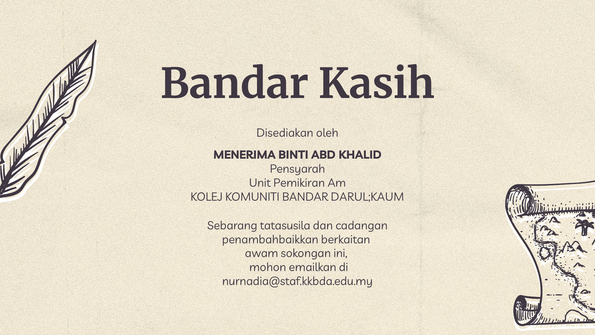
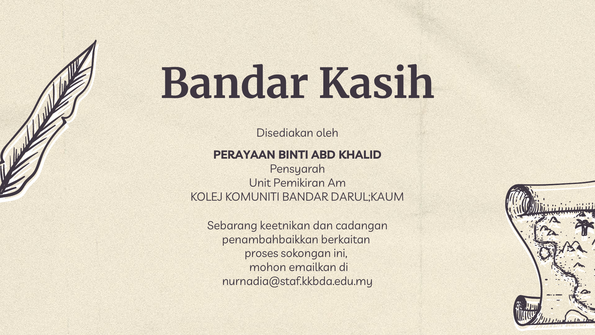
MENERIMA: MENERIMA -> PERAYAAN (244, 155)
tatasusila: tatasusila -> keetnikan (285, 225)
awam: awam -> proses (261, 253)
